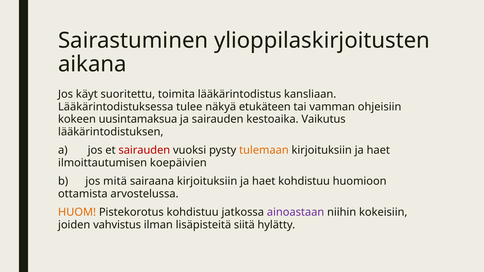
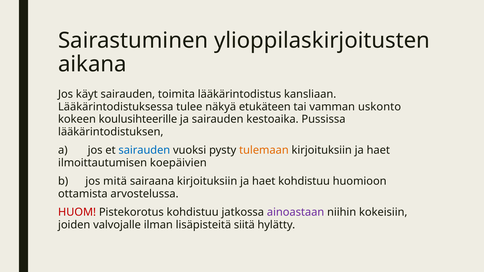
käyt suoritettu: suoritettu -> sairauden (128, 94)
ohjeisiin: ohjeisiin -> uskonto (380, 107)
uusintamaksua: uusintamaksua -> koulusihteerille (138, 119)
Vaikutus: Vaikutus -> Pussissa (323, 119)
sairauden colour: red -> blue (144, 150)
HUOM colour: orange -> red (77, 213)
vahvistus: vahvistus -> valvojalle (117, 225)
